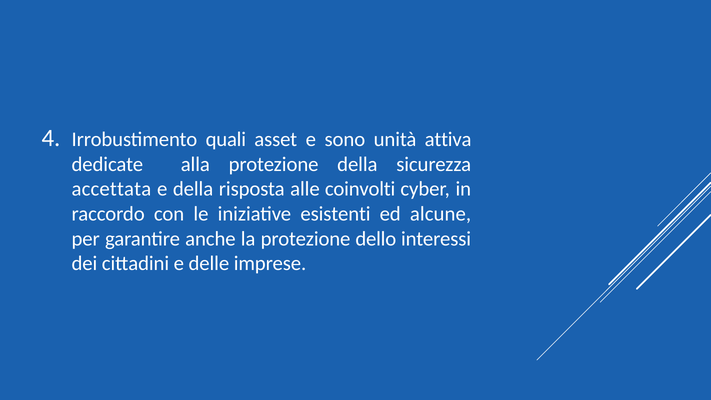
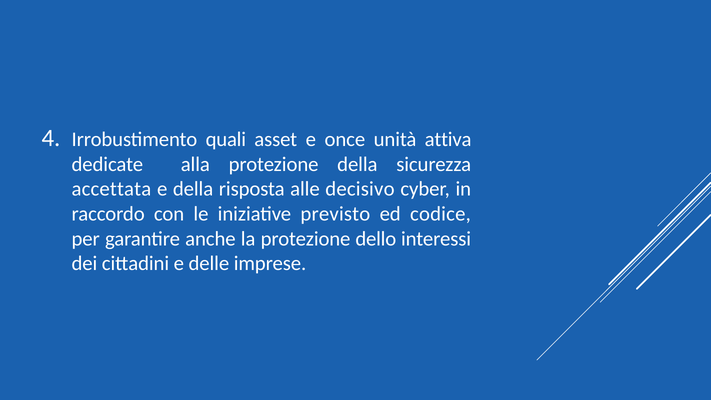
sono: sono -> once (345, 139)
coinvolti: coinvolti -> decisivo (360, 189)
esistenti: esistenti -> previsto (335, 214)
alcune: alcune -> codice (440, 214)
